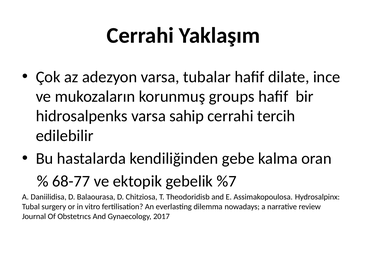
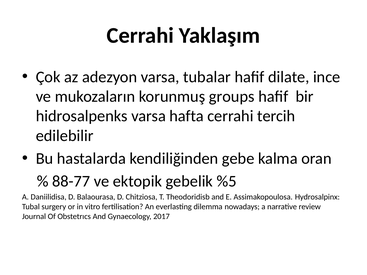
sahip: sahip -> hafta (187, 116)
68-77: 68-77 -> 88-77 (71, 181)
%7: %7 -> %5 (227, 181)
